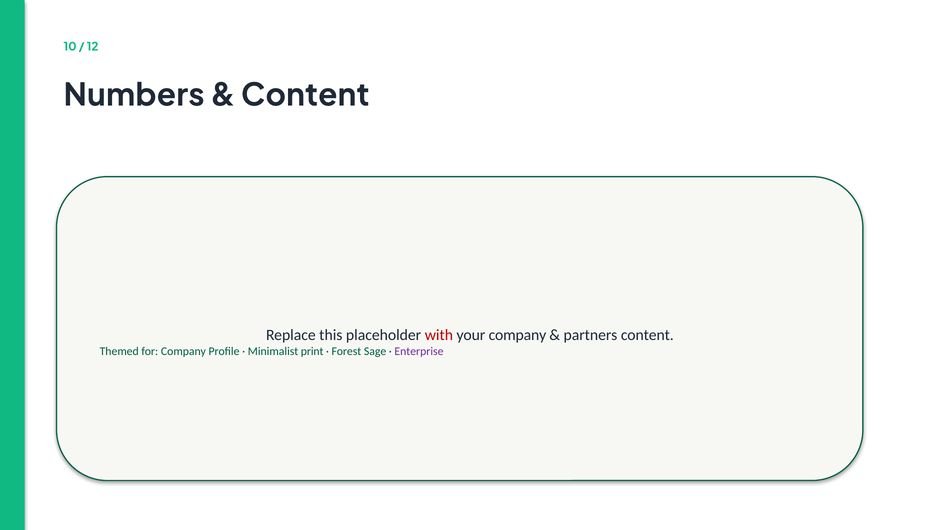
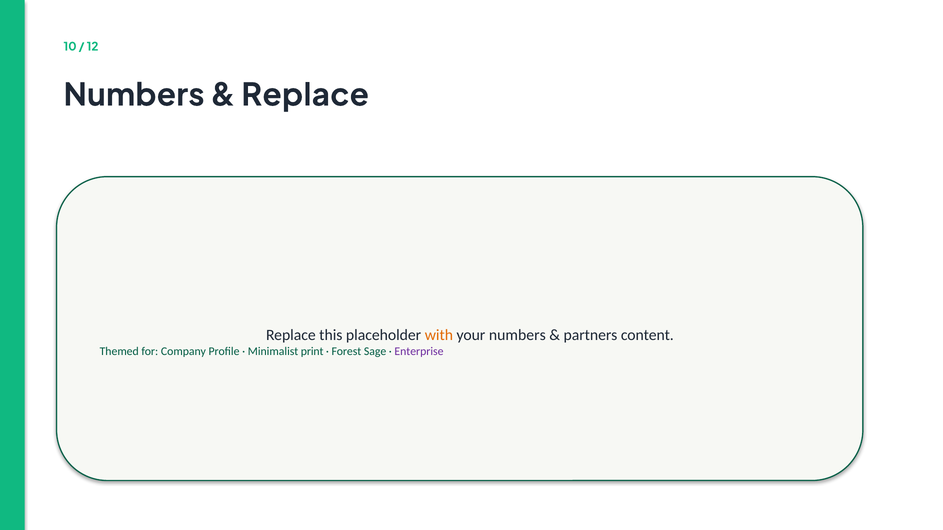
Content: Content -> Replace (305, 95)
with colour: red -> orange (439, 335)
your company: company -> numbers (517, 335)
